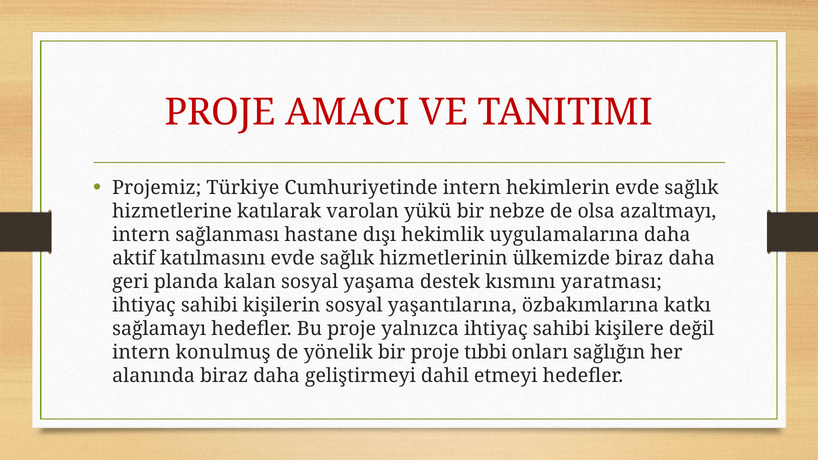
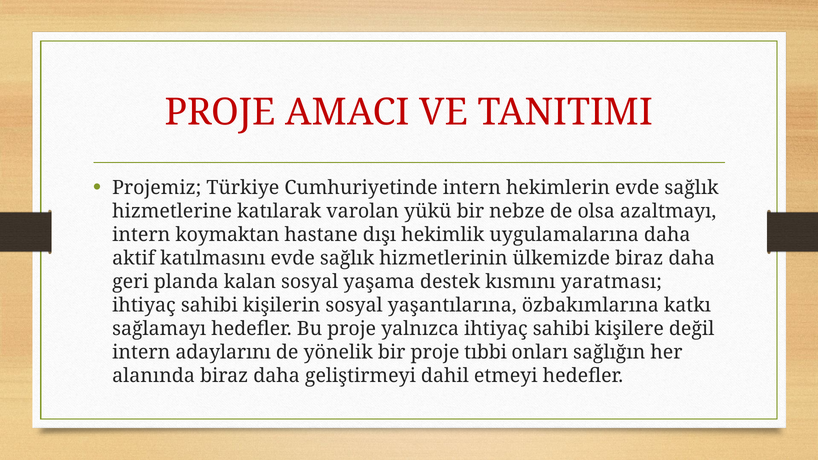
sağlanması: sağlanması -> koymaktan (227, 235)
konulmuş: konulmuş -> adaylarını (223, 352)
